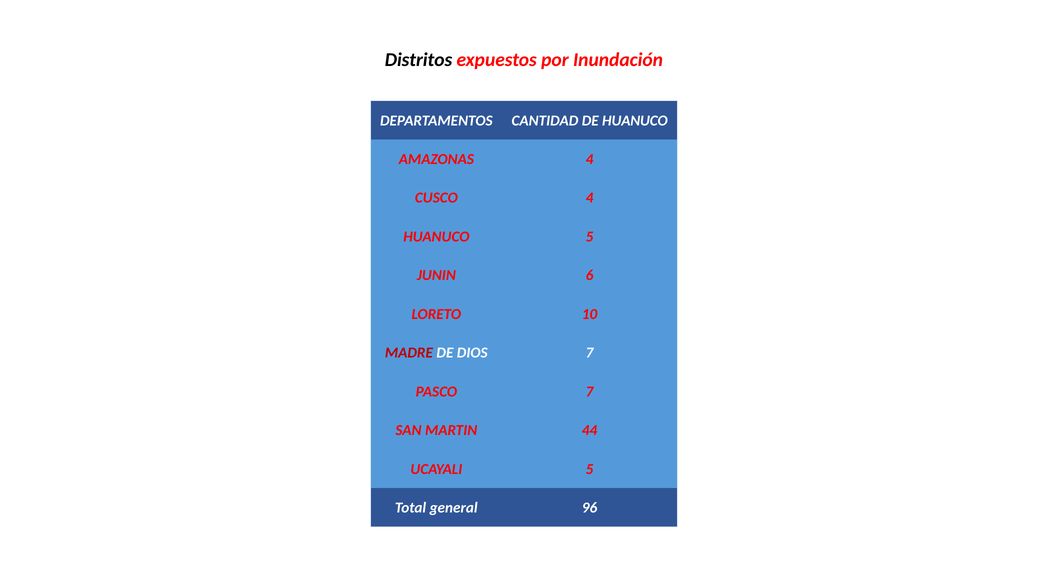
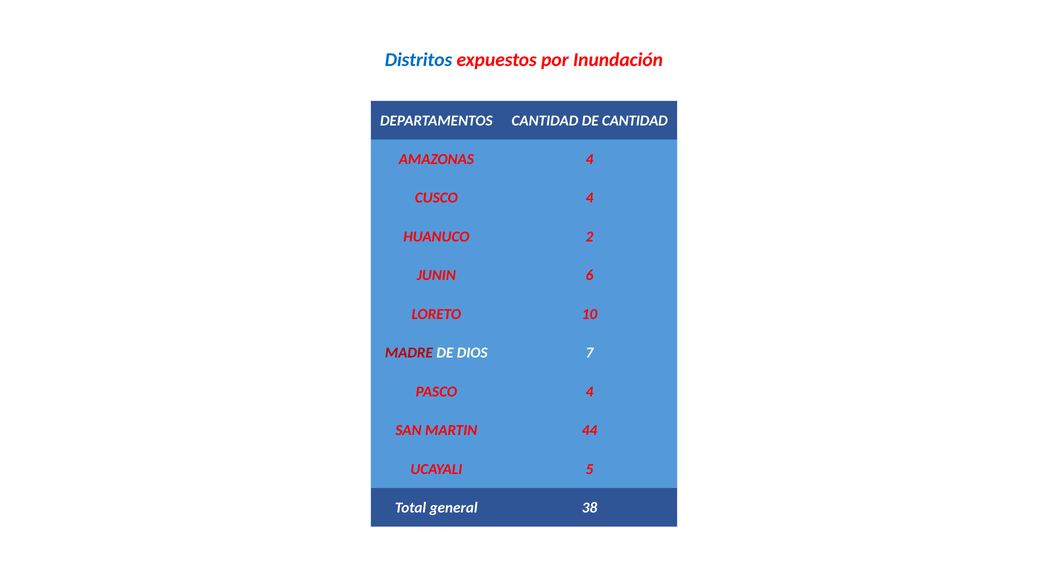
Distritos colour: black -> blue (418, 60)
DE HUANUCO: HUANUCO -> CANTIDAD (635, 120)
HUANUCO 5: 5 -> 2 (590, 237)
PASCO 7: 7 -> 4 (590, 391)
96: 96 -> 38 (590, 507)
